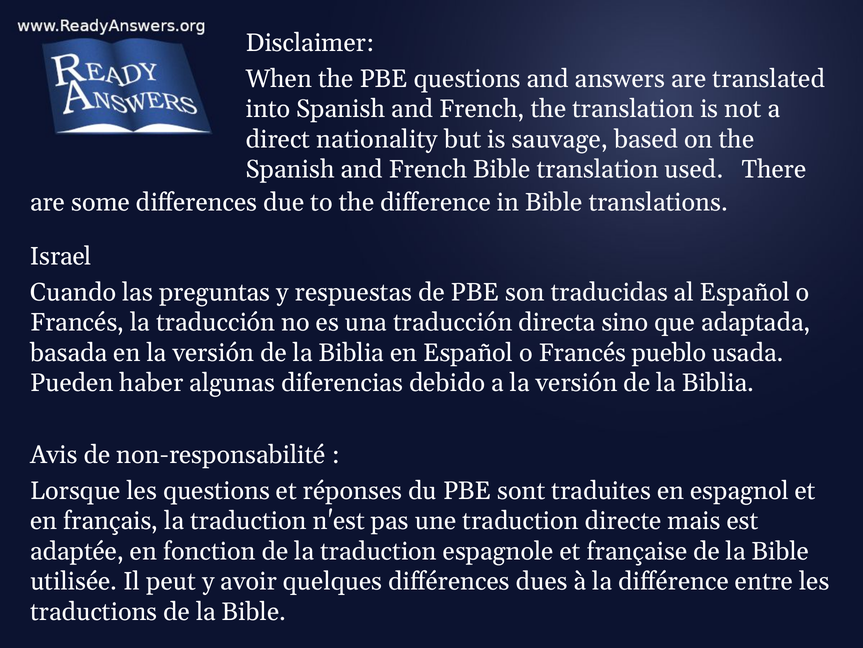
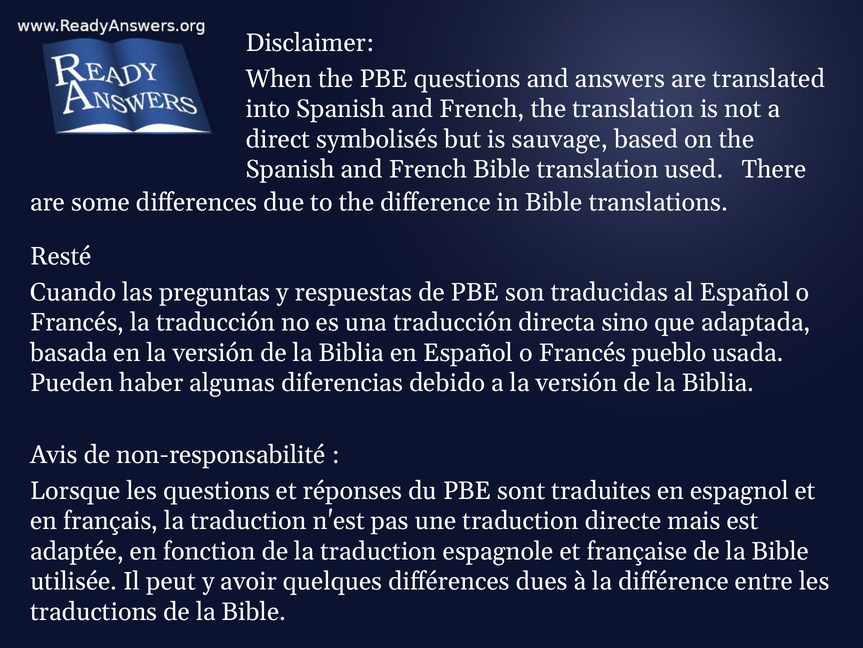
nationality: nationality -> symbolisés (377, 139)
Israel: Israel -> Resté (61, 256)
